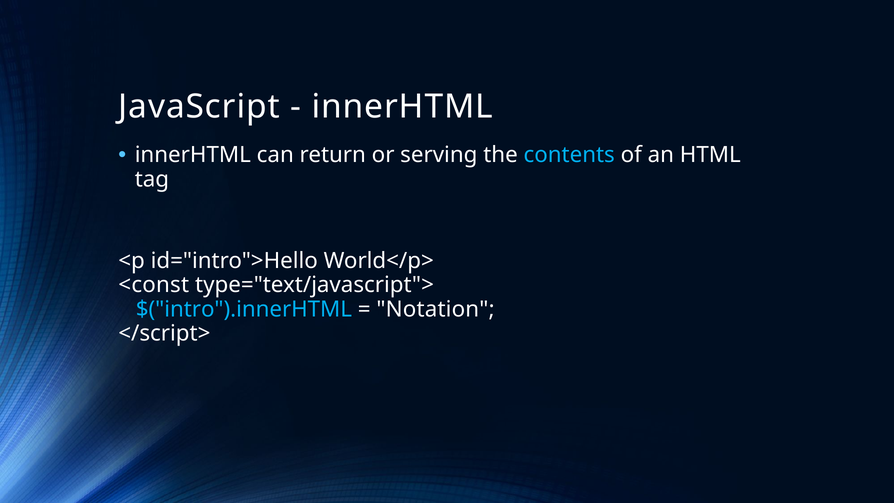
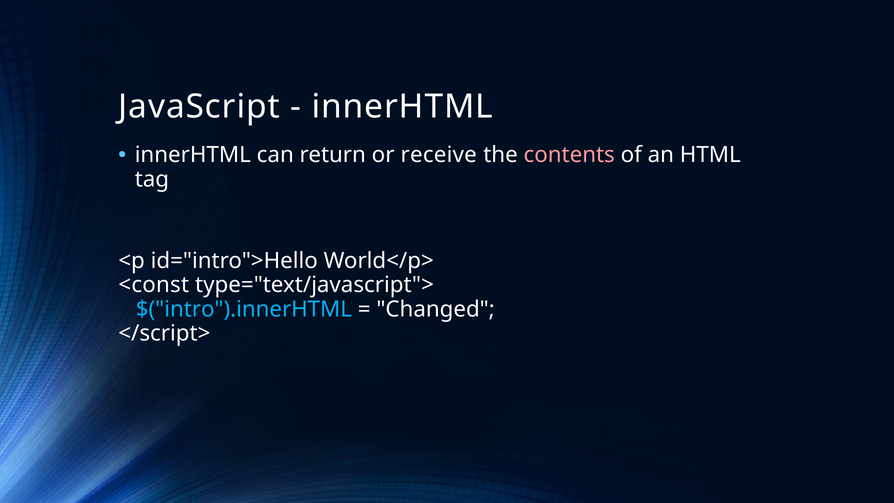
serving: serving -> receive (439, 155)
contents colour: light blue -> pink (569, 155)
Notation: Notation -> Changed (436, 309)
